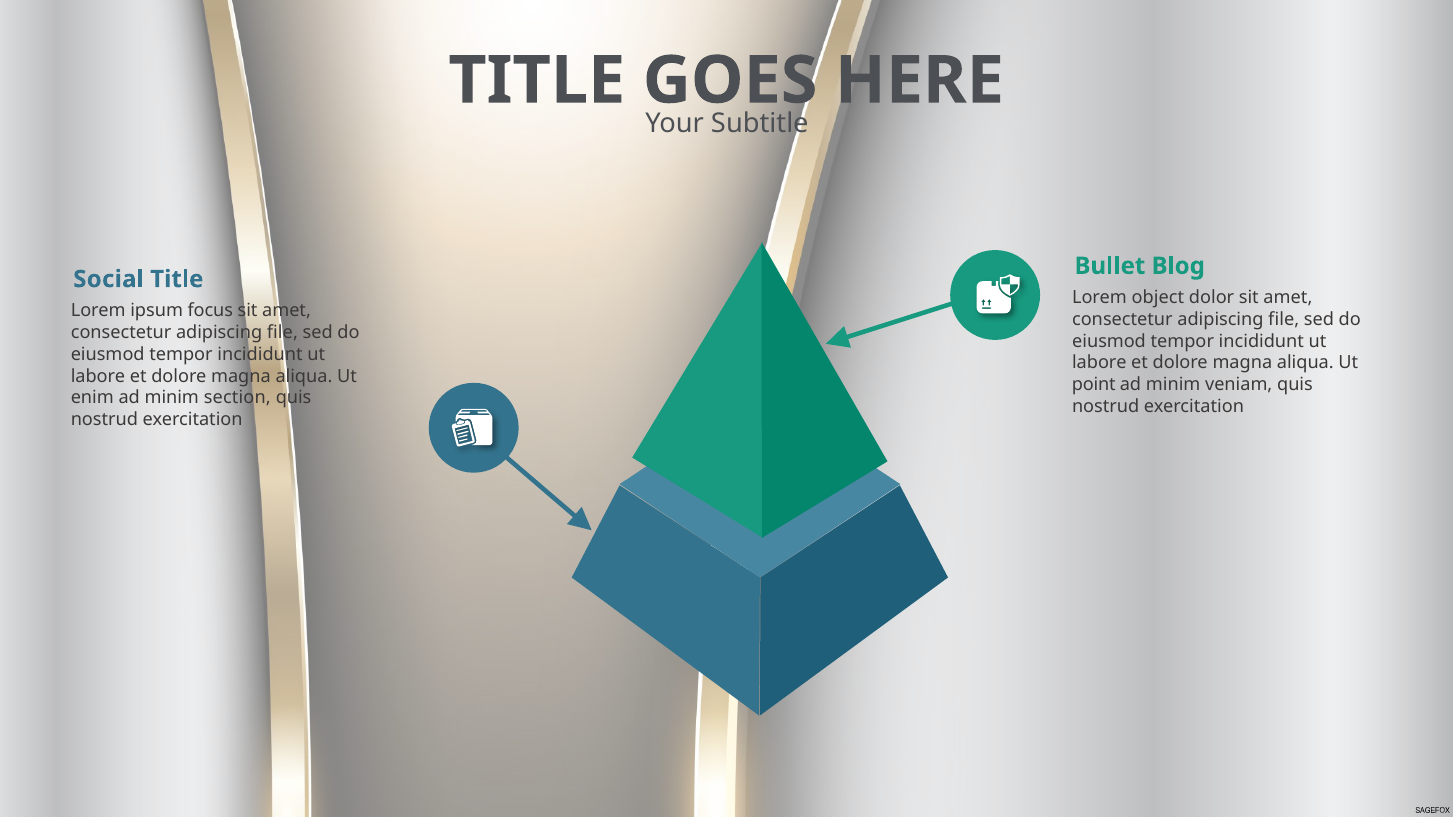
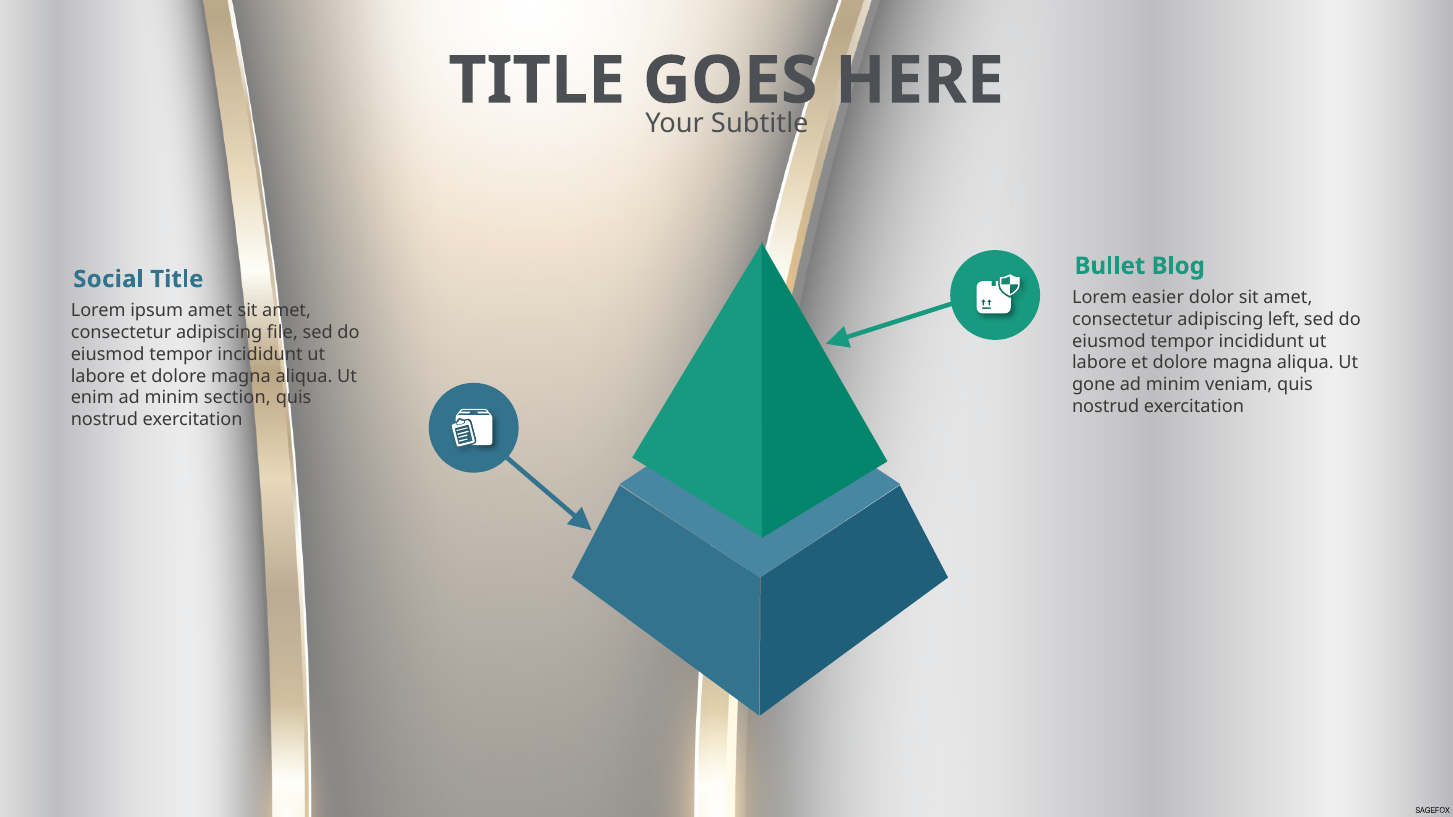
object: object -> easier (1158, 298)
ipsum focus: focus -> amet (210, 311)
file: file -> left (1284, 319)
point: point -> gone (1094, 385)
